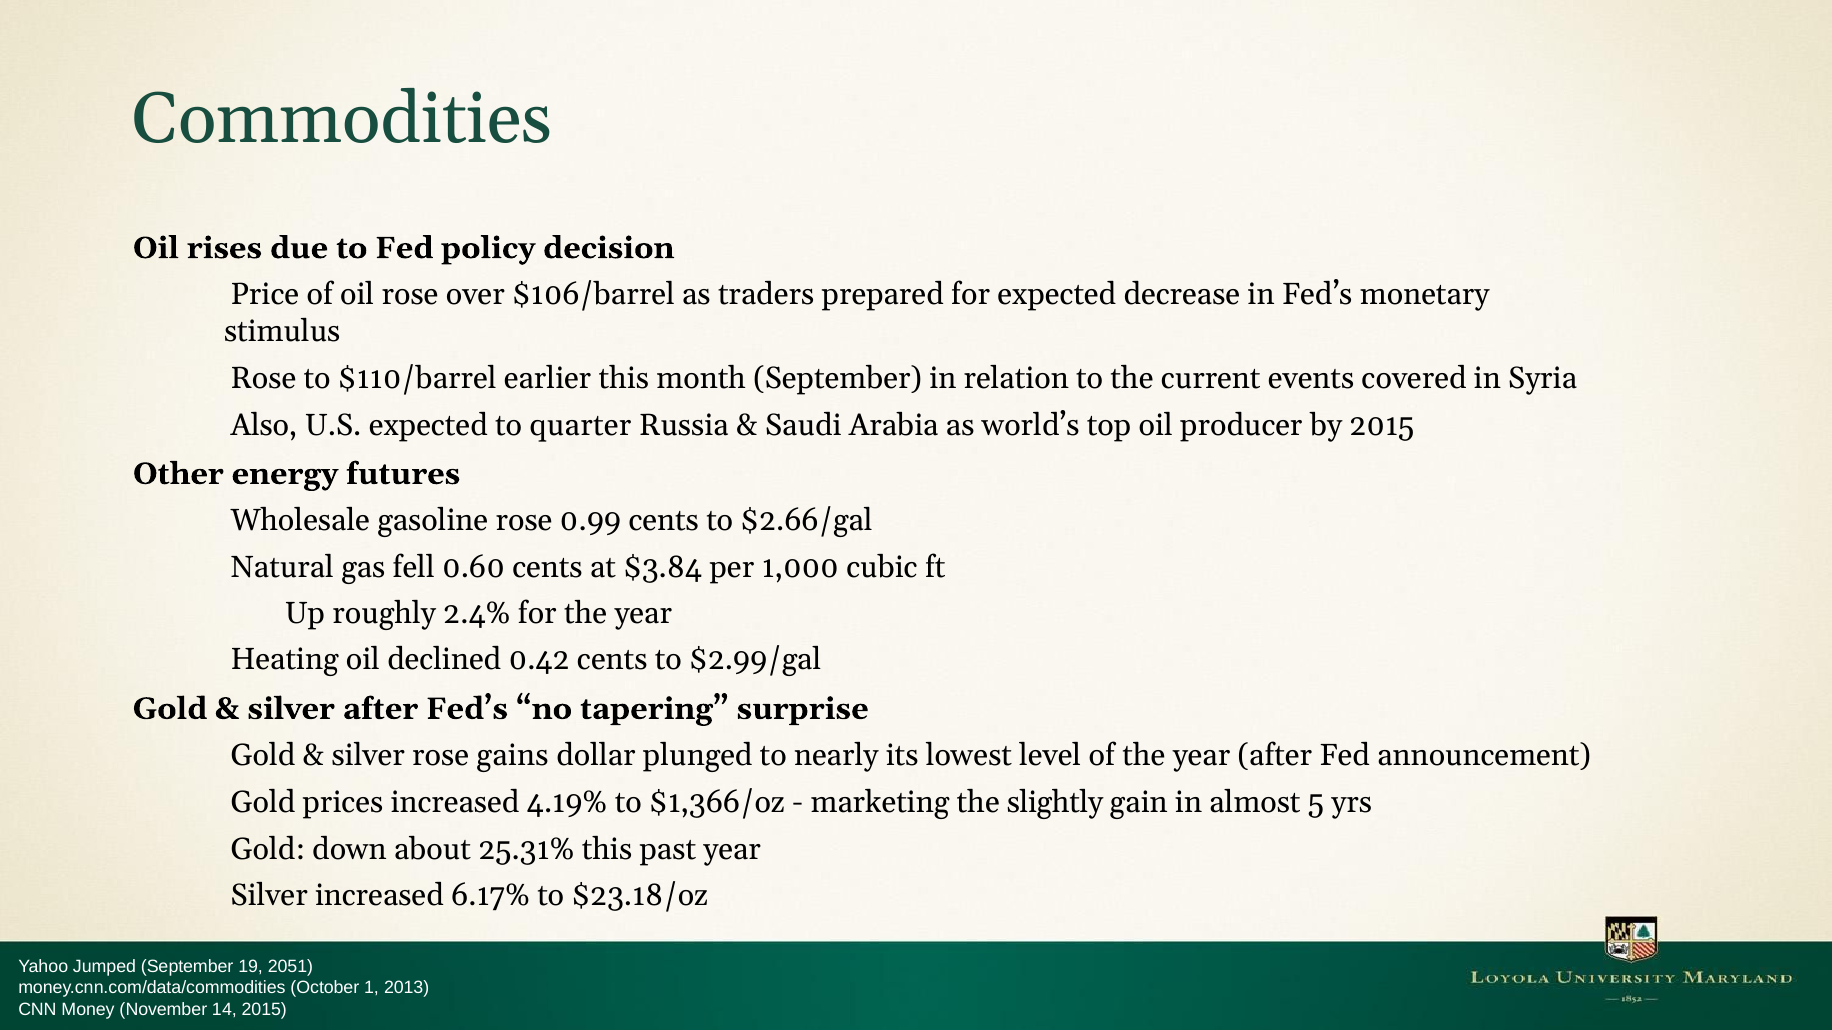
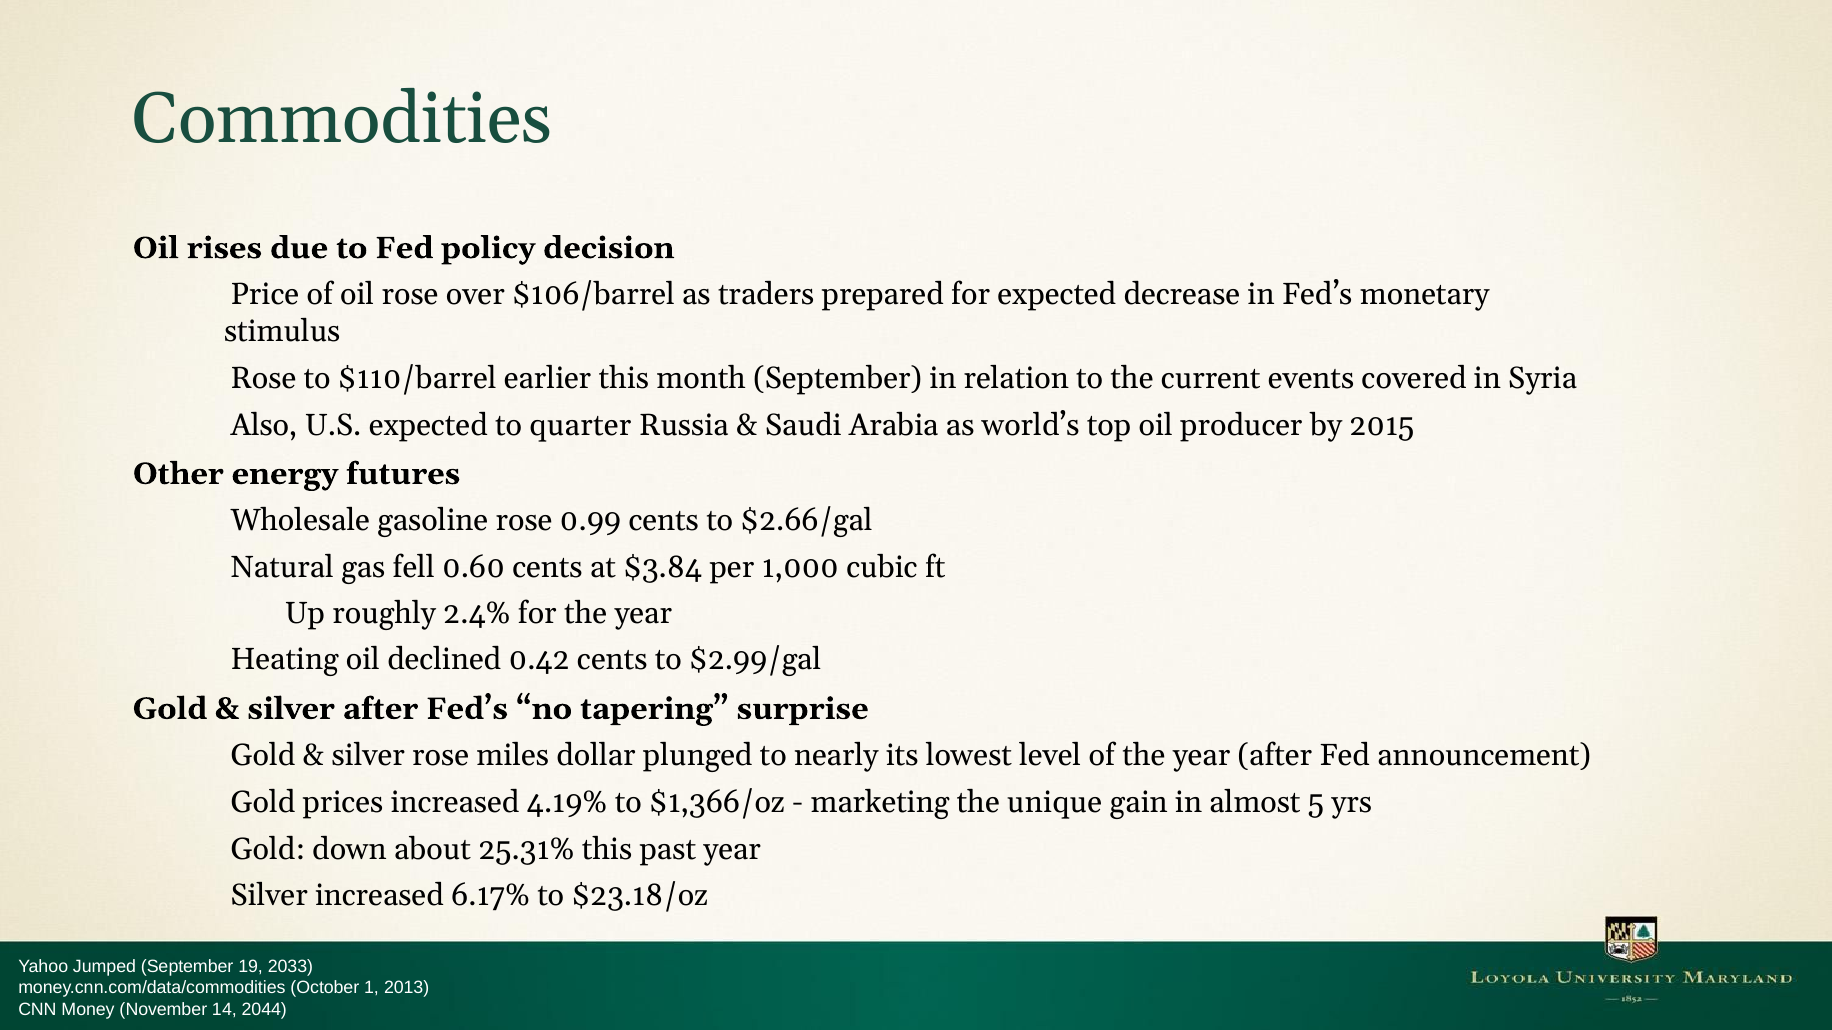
gains: gains -> miles (513, 756)
slightly: slightly -> unique (1055, 803)
2051: 2051 -> 2033 (290, 967)
14 2015: 2015 -> 2044 (264, 1010)
